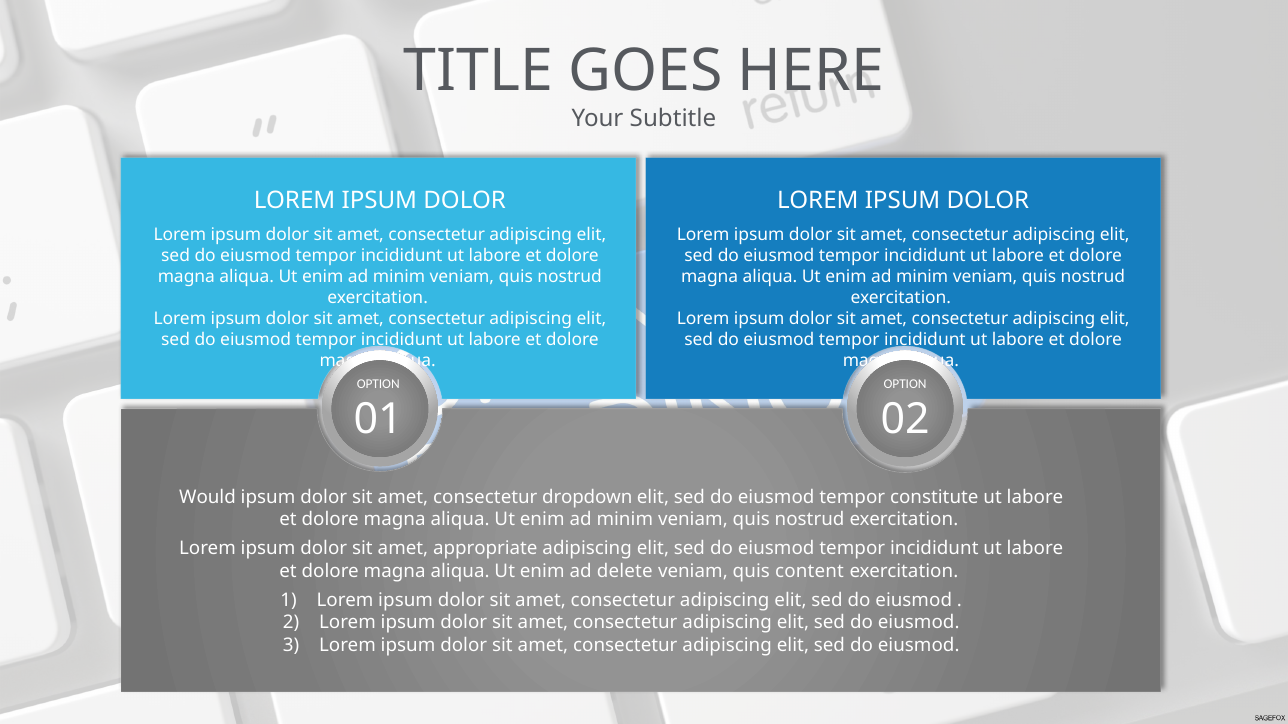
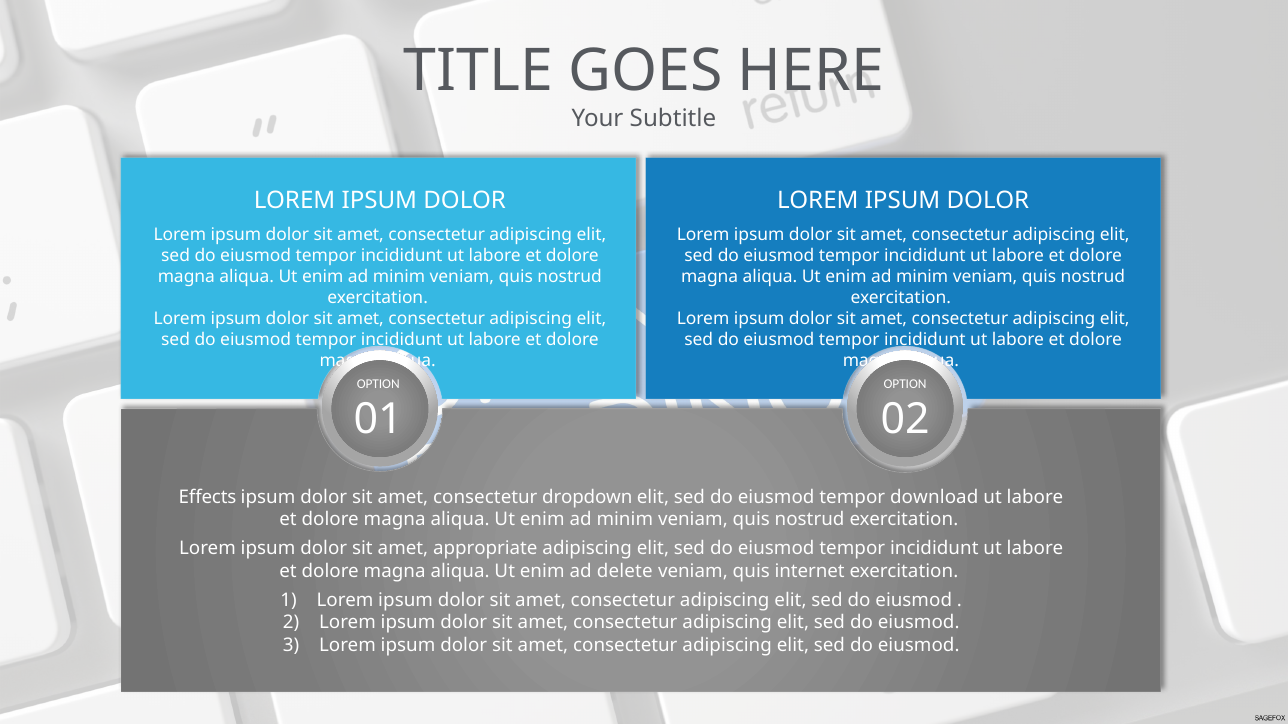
Would: Would -> Effects (208, 498)
constitute: constitute -> download (934, 498)
content: content -> internet (810, 572)
